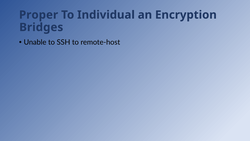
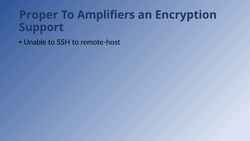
Individual: Individual -> Amplifiers (106, 15)
Bridges: Bridges -> Support (41, 27)
